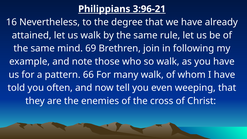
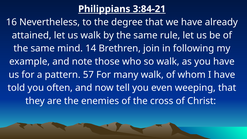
3:96-21: 3:96-21 -> 3:84-21 (149, 9)
69: 69 -> 14 (91, 48)
66: 66 -> 57 (88, 75)
